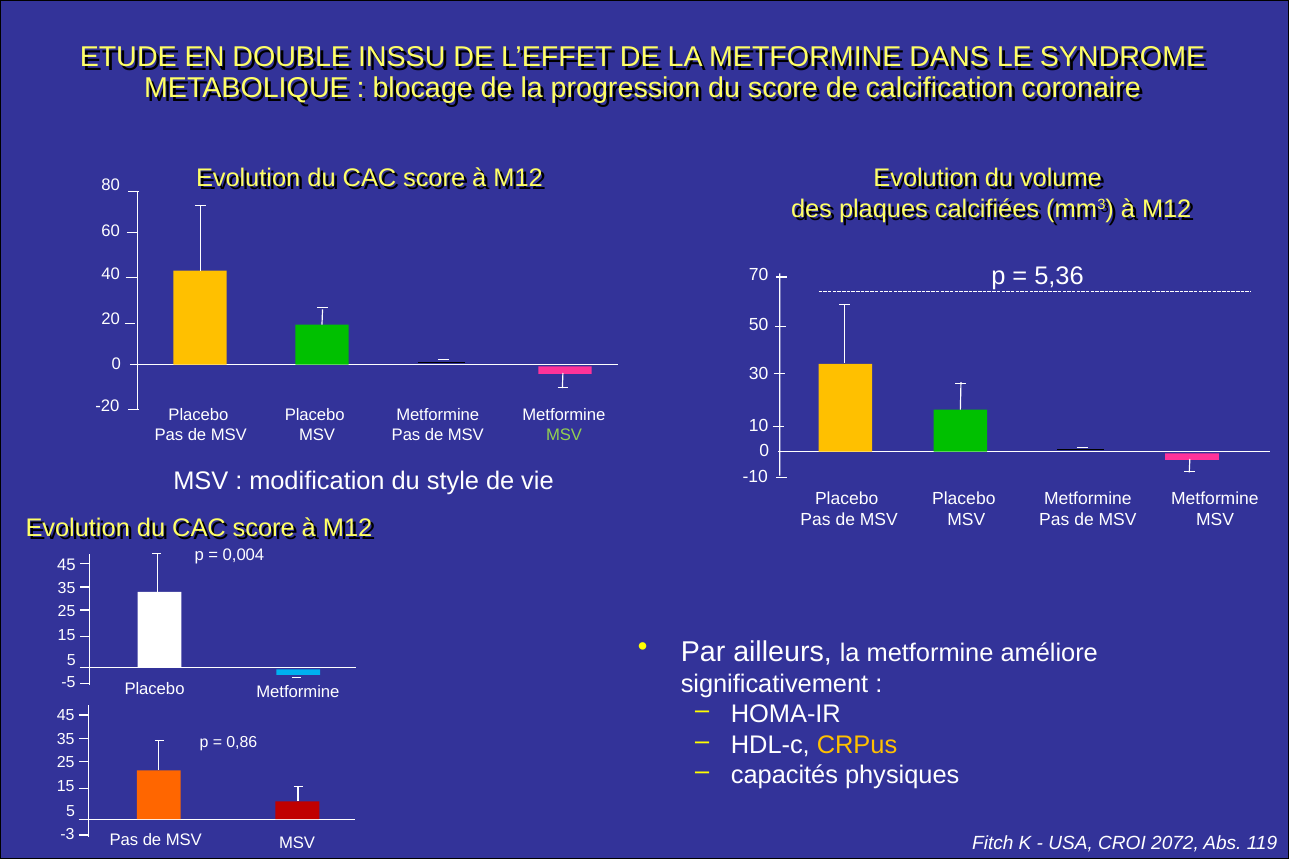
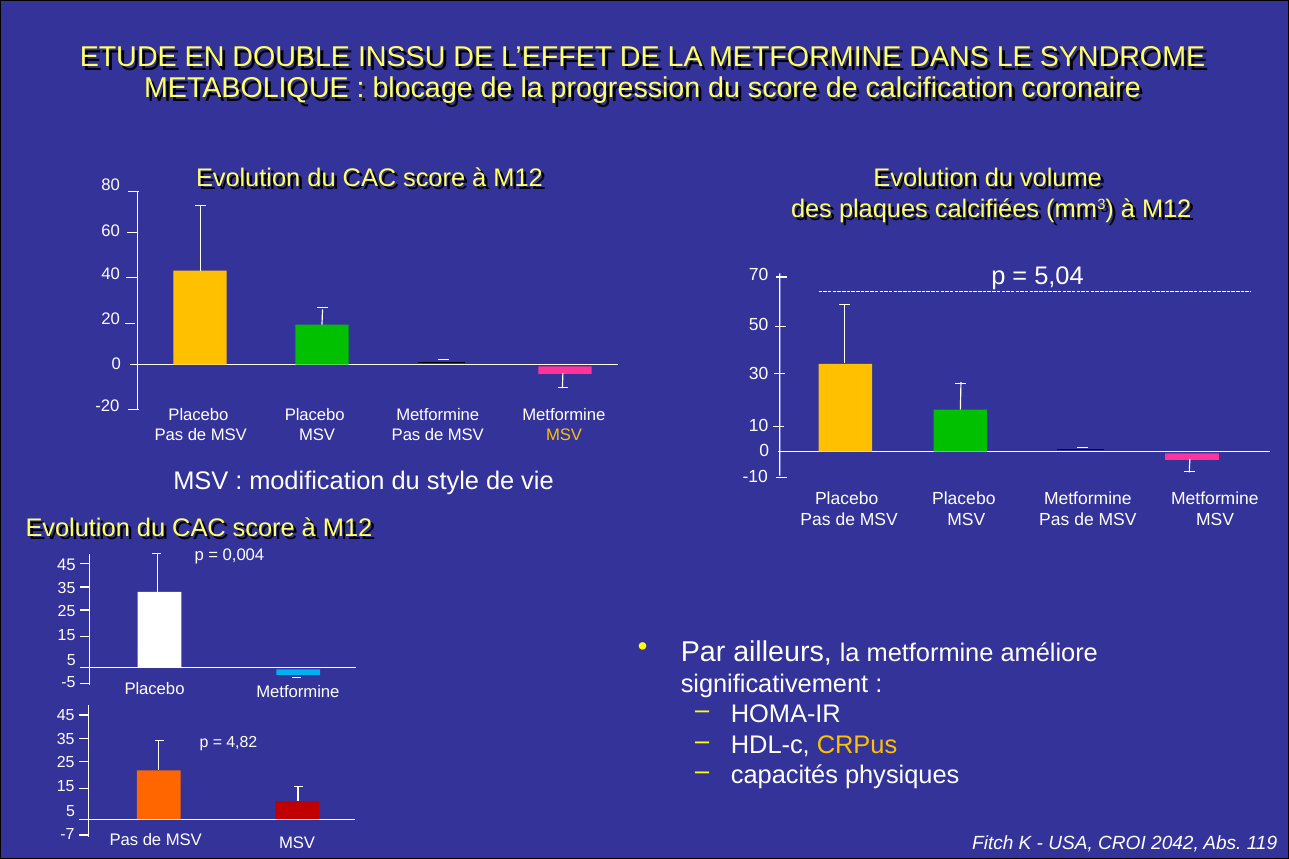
5,36: 5,36 -> 5,04 (1059, 276)
MSV colour: light green -> yellow (564, 435)
0,86: 0,86 -> 4,82 (242, 743)
-3: -3 -> -7 (68, 834)
2072: 2072 -> 2042 (1175, 843)
